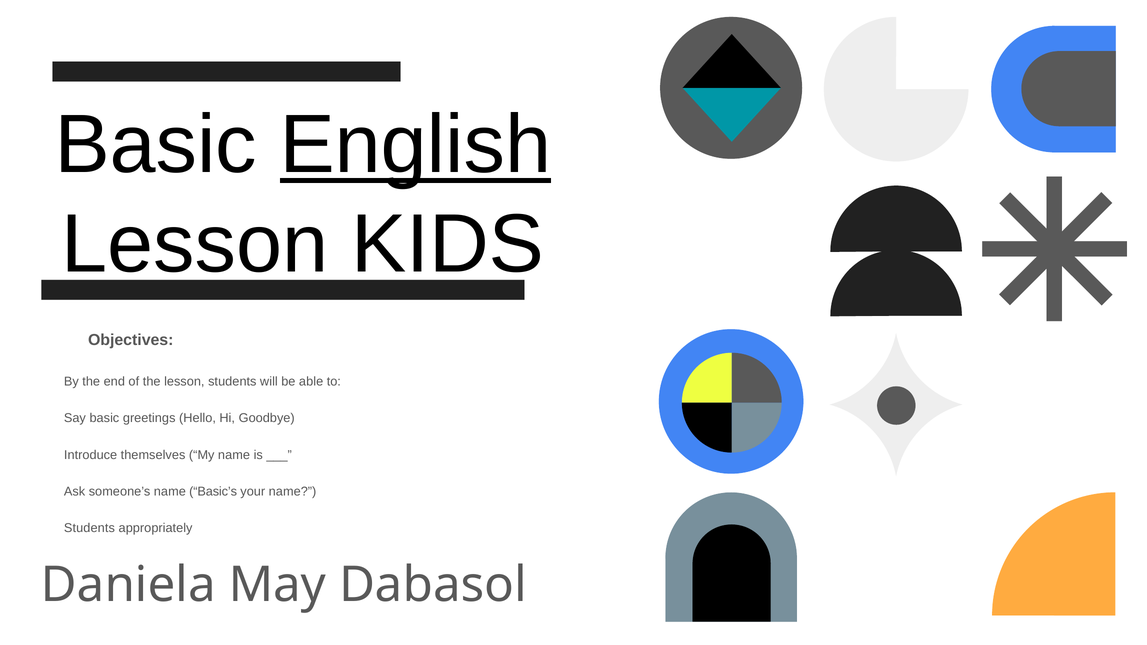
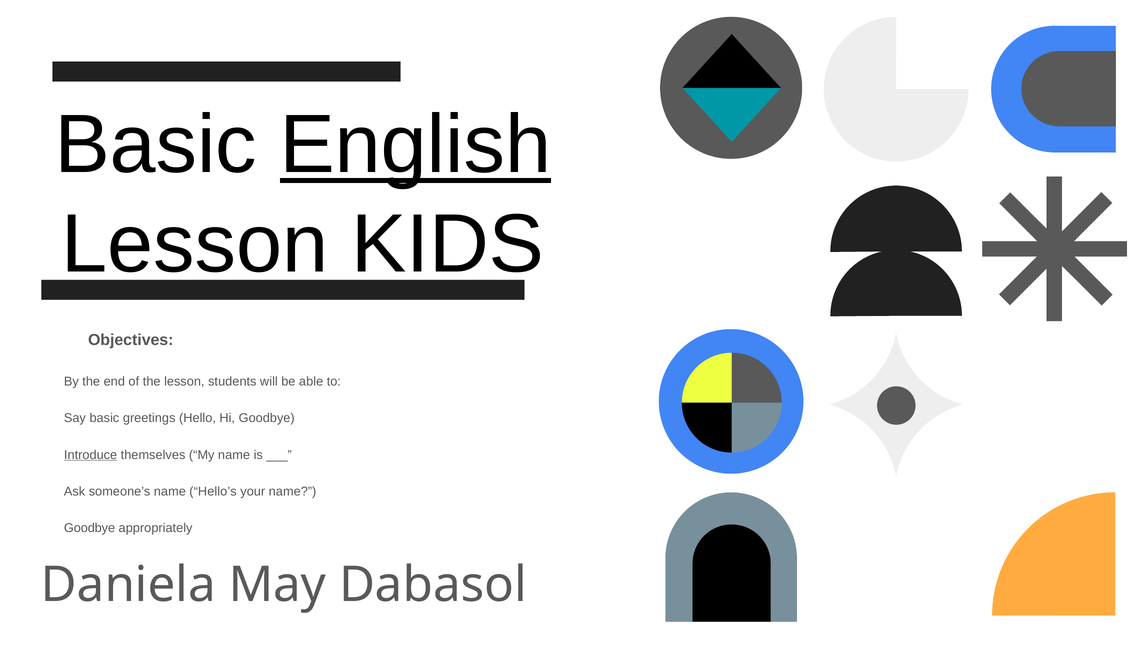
Introduce underline: none -> present (91, 455)
Basic’s: Basic’s -> Hello’s (213, 492)
Students: Students -> Goodbye (90, 528)
